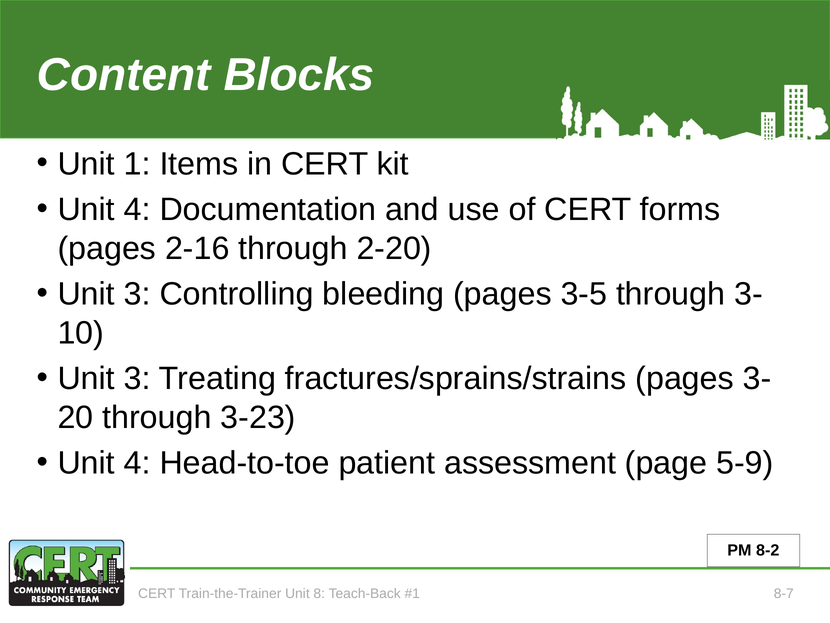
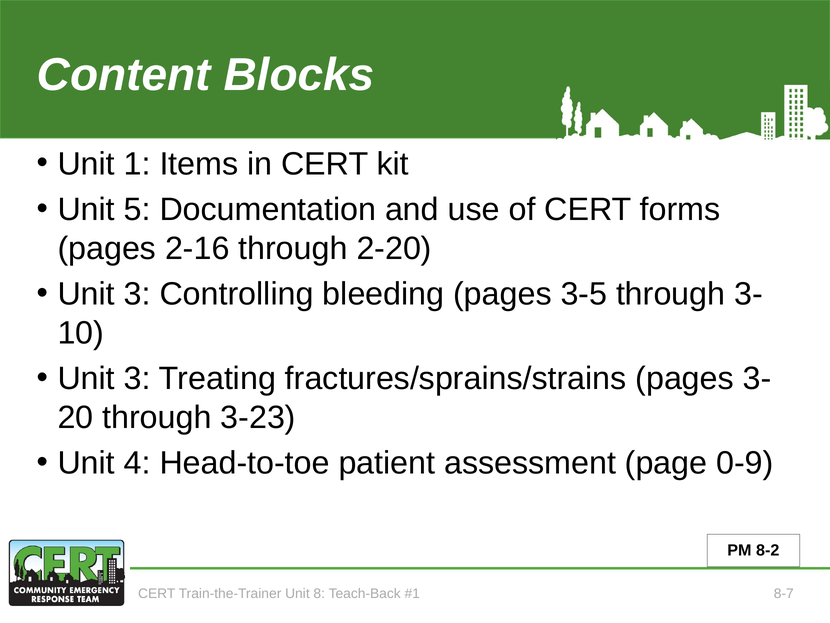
4: 4 -> 5 (137, 210)
5-9: 5-9 -> 0-9 (745, 463)
